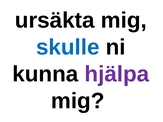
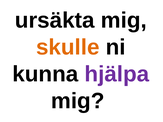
skulle colour: blue -> orange (68, 47)
